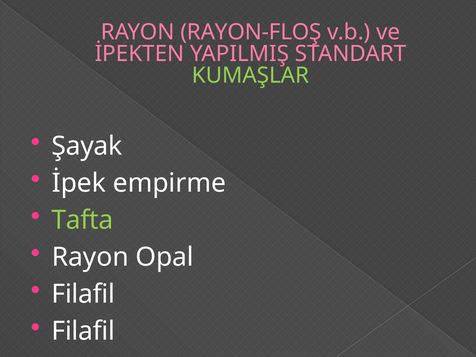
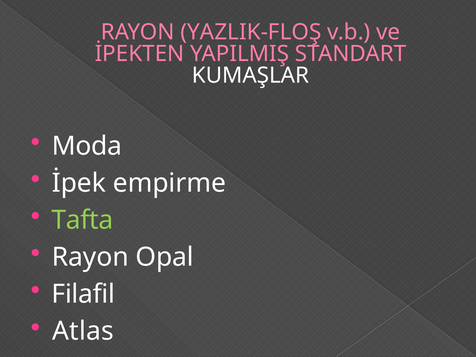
RAYON-FLOŞ: RAYON-FLOŞ -> YAZLIK-FLOŞ (251, 32)
KUMAŞLAR colour: light green -> white (251, 75)
Şayak: Şayak -> Moda (87, 146)
Filafil: Filafil -> Atlas (83, 331)
